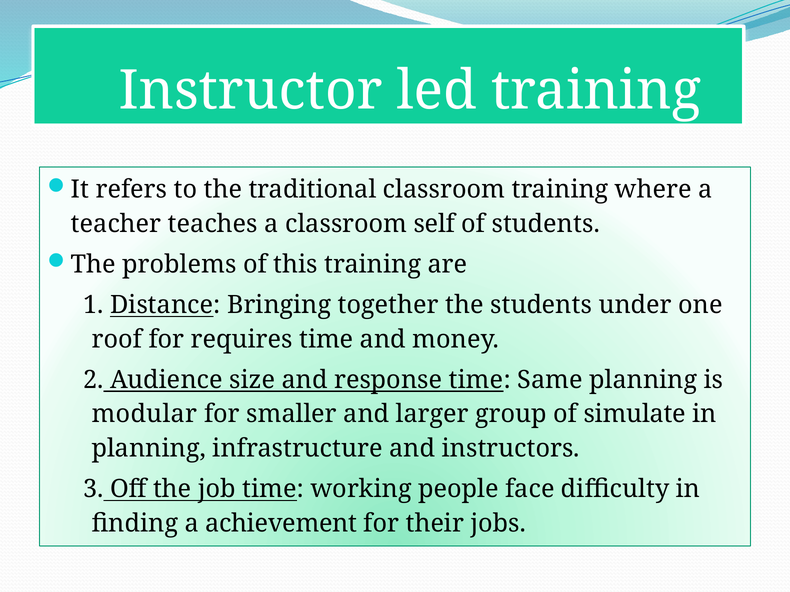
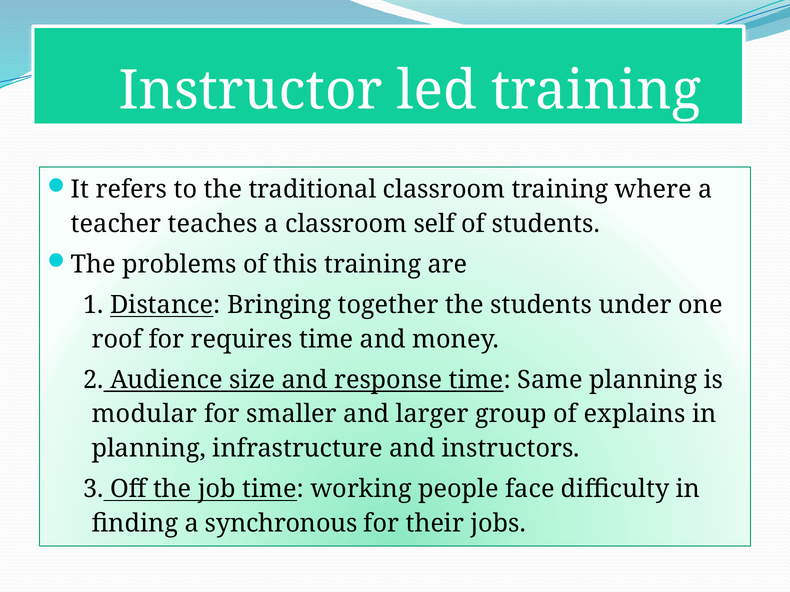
simulate: simulate -> explains (635, 414)
achievement: achievement -> synchronous (281, 524)
